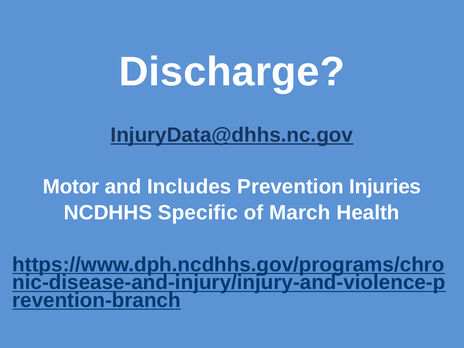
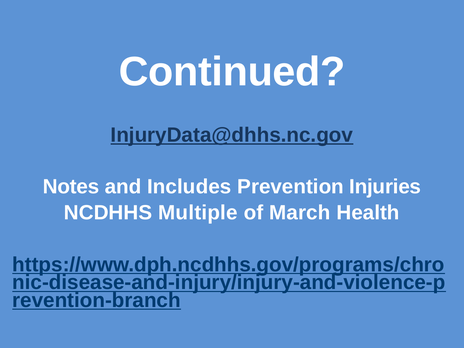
Discharge: Discharge -> Continued (232, 72)
Motor: Motor -> Notes (71, 187)
Specific: Specific -> Multiple (198, 213)
